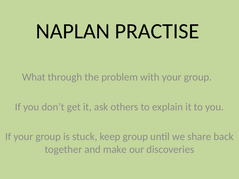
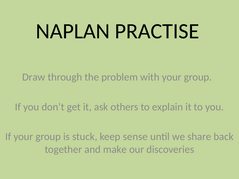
What: What -> Draw (34, 77)
keep group: group -> sense (135, 137)
